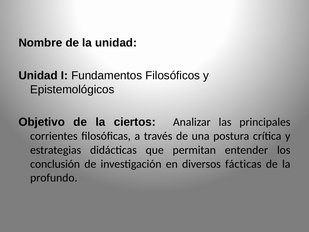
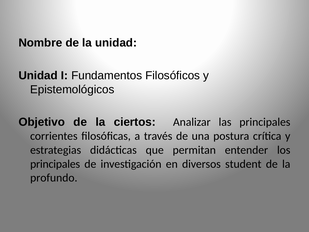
conclusión: conclusión -> principales (55, 164)
fácticas: fácticas -> student (243, 164)
